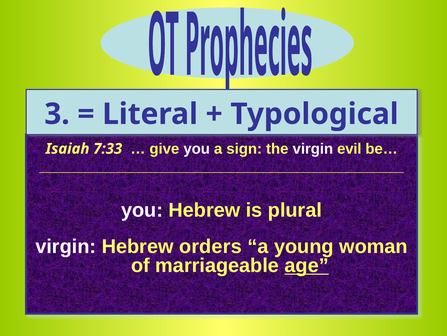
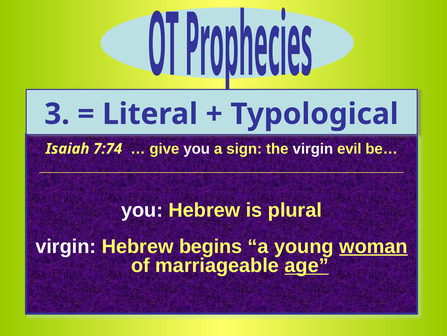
7:33: 7:33 -> 7:74 (108, 148)
orders: orders -> begins (211, 246)
woman underline: none -> present (373, 246)
